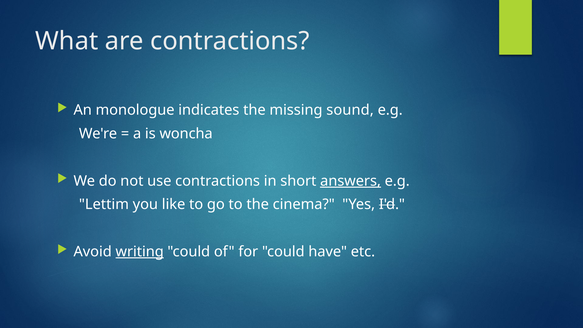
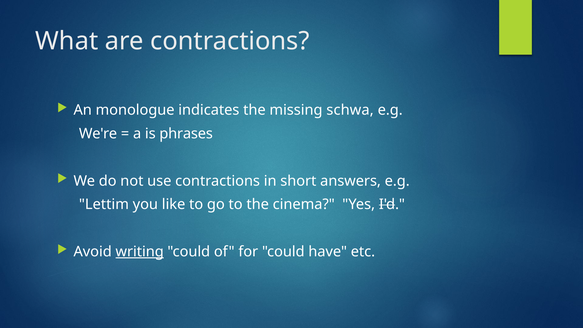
sound: sound -> schwa (350, 110)
woncha: woncha -> phrases (186, 134)
answers underline: present -> none (351, 181)
